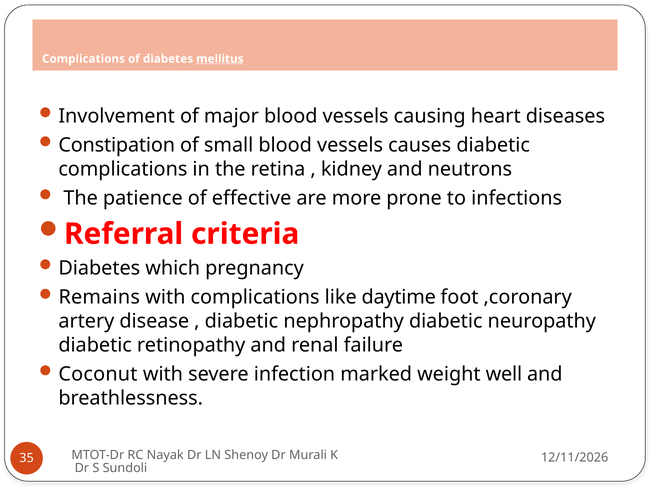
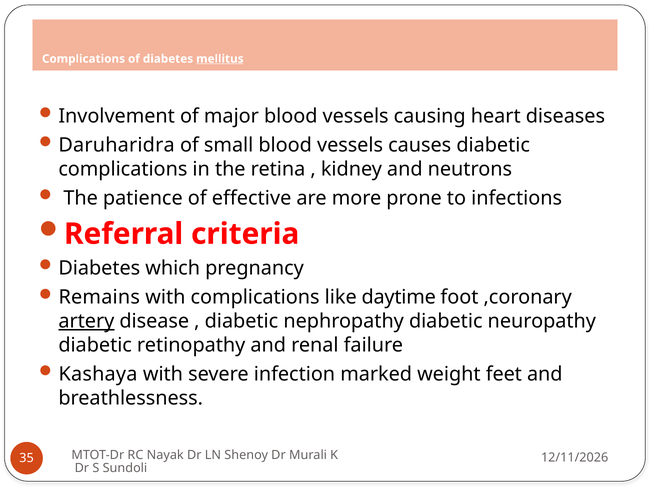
Constipation: Constipation -> Daruharidra (117, 145)
artery underline: none -> present (86, 321)
Coconut: Coconut -> Kashaya (98, 374)
well: well -> feet (504, 374)
